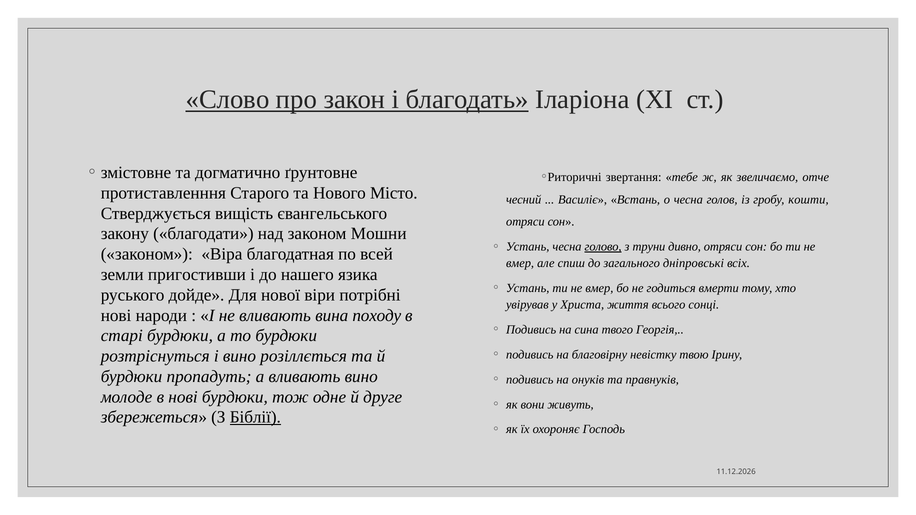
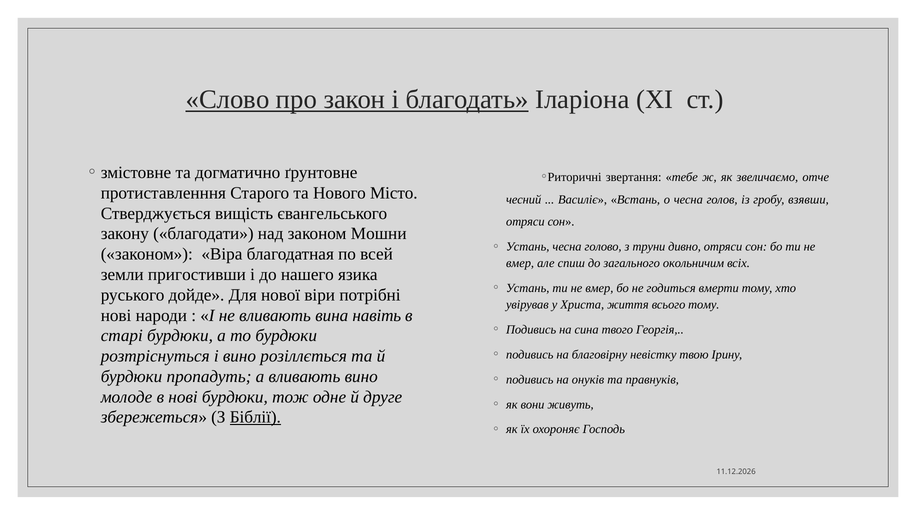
кошти: кошти -> взявши (809, 200)
голово underline: present -> none (603, 247)
дніпровські: дніпровські -> окольничим (694, 263)
всього сонці: сонці -> тому (704, 305)
походу: походу -> навіть (377, 315)
